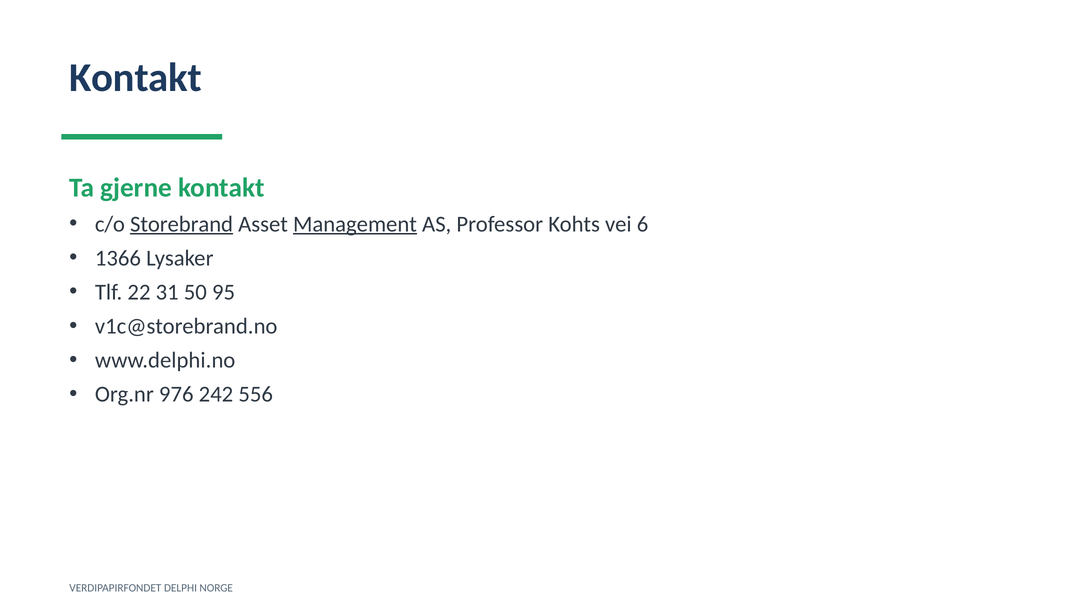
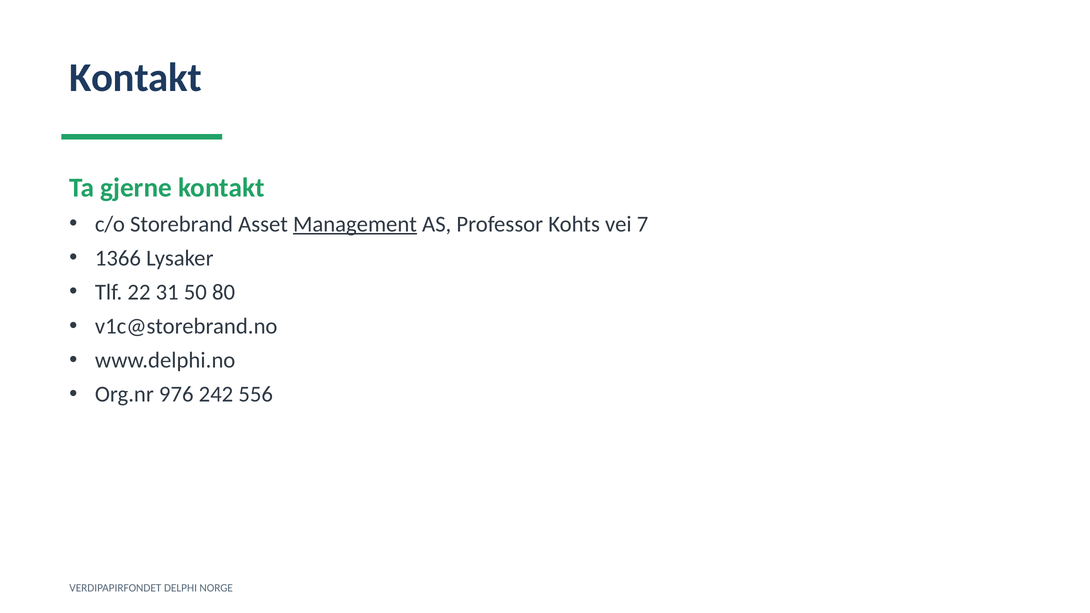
Storebrand underline: present -> none (182, 224)
6: 6 -> 7 (643, 224)
95: 95 -> 80 (224, 292)
